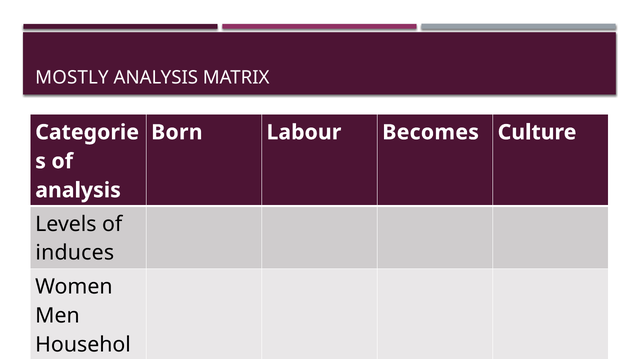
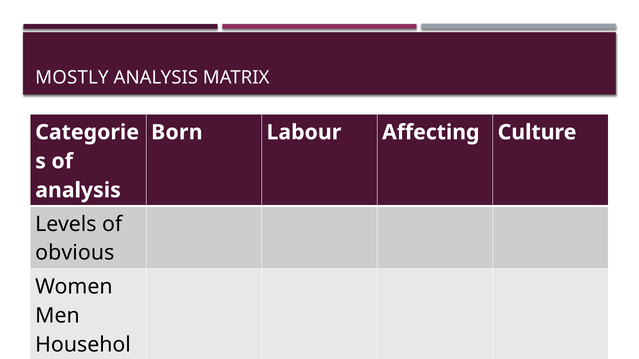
Becomes: Becomes -> Affecting (431, 132)
induces: induces -> obvious (75, 253)
